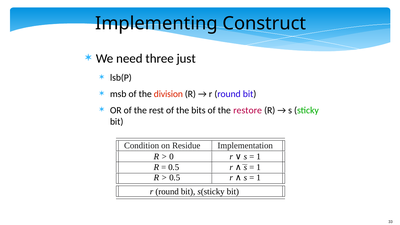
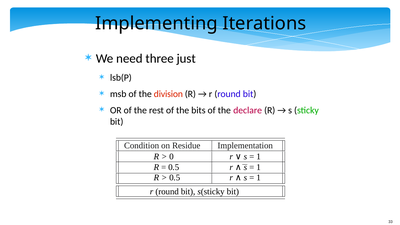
Construct: Construct -> Iterations (264, 23)
restore: restore -> declare (248, 110)
